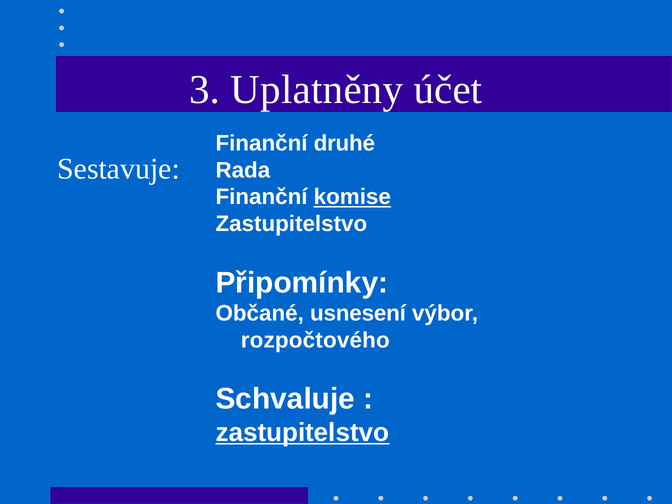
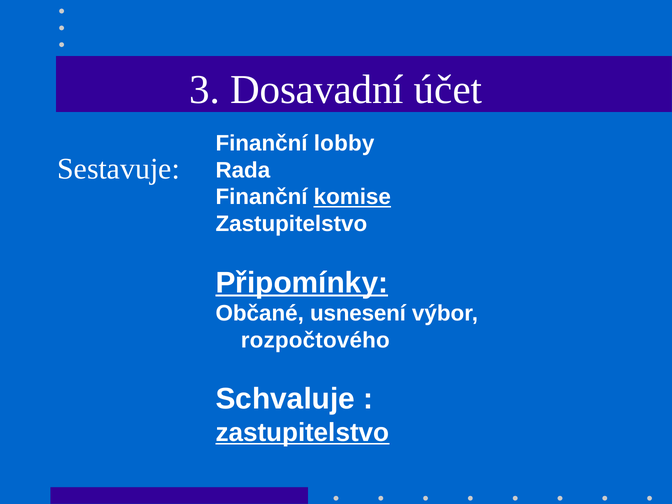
Uplatněny: Uplatněny -> Dosavadní (317, 90)
druhé: druhé -> lobby (344, 143)
Připomínky underline: none -> present (302, 283)
